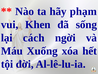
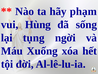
Khen: Khen -> Hùng (38, 24)
cách: cách -> tụng (34, 38)
